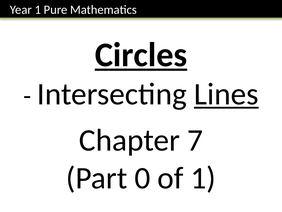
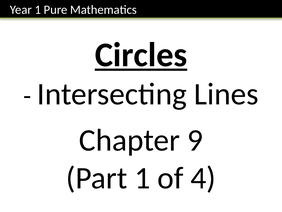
Lines underline: present -> none (226, 94)
7: 7 -> 9 (195, 140)
Part 0: 0 -> 1 (142, 178)
of 1: 1 -> 4 (203, 178)
